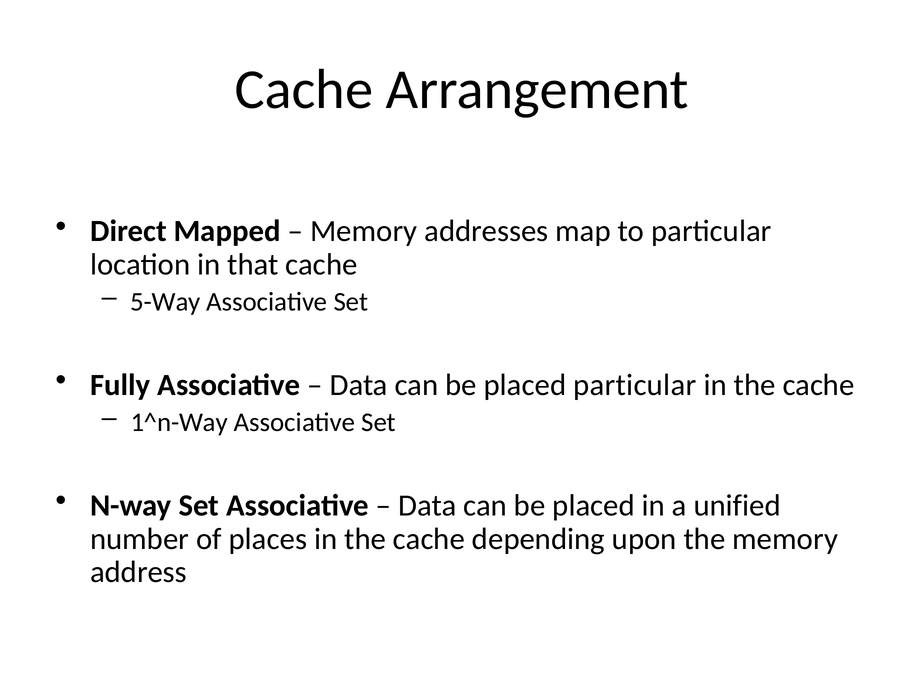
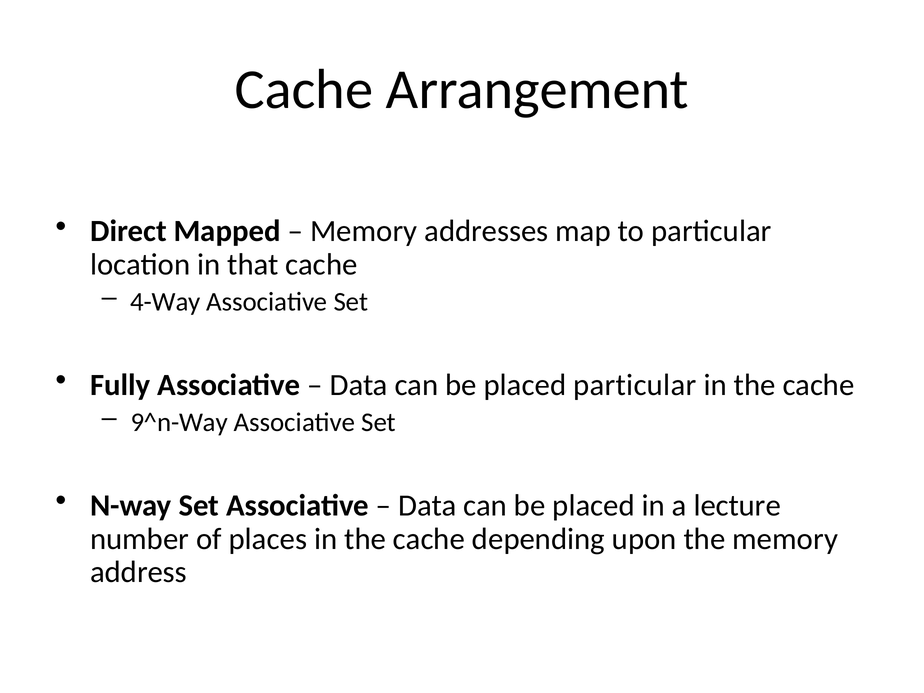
5-Way: 5-Way -> 4-Way (165, 302)
1^n-Way: 1^n-Way -> 9^n-Way (179, 422)
unified: unified -> lecture (737, 506)
